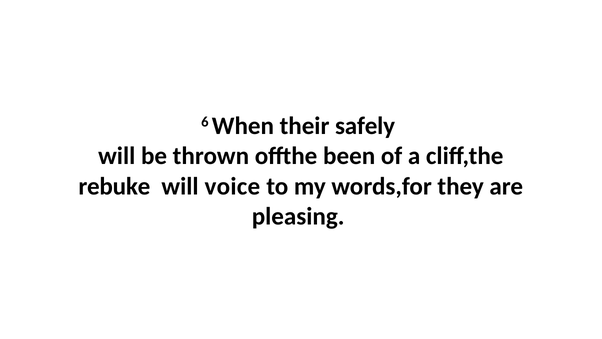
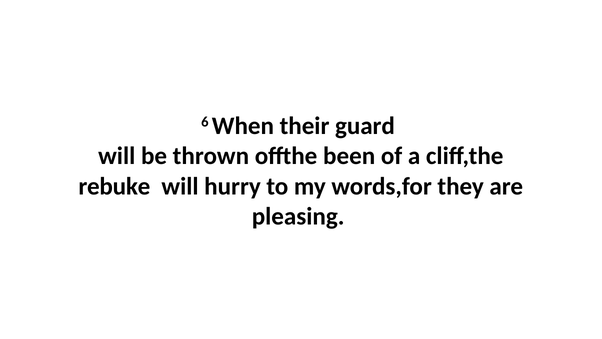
safely: safely -> guard (365, 126)
voice: voice -> hurry (232, 186)
